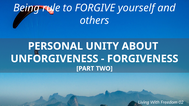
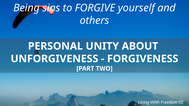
rule: rule -> sins (51, 8)
